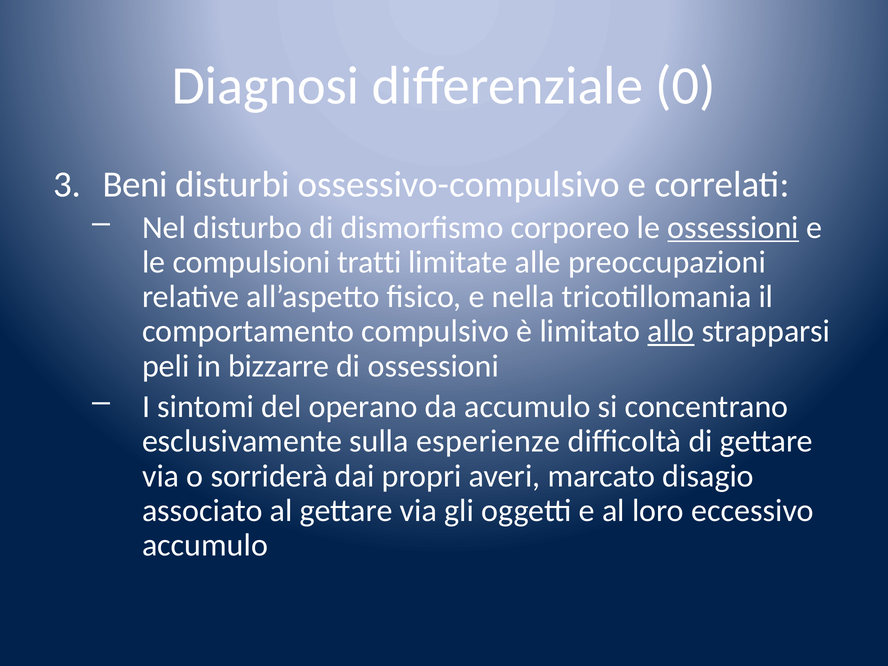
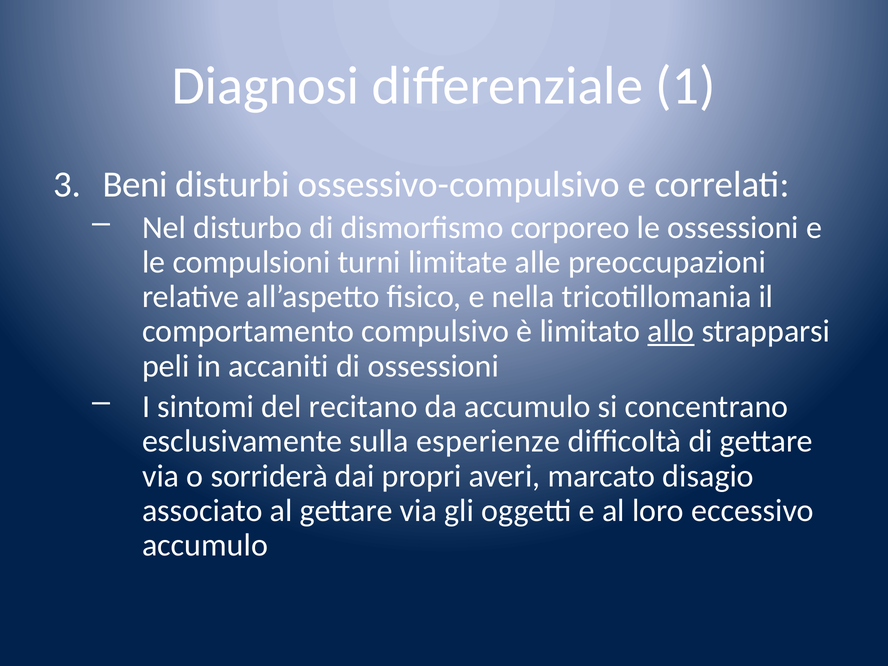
0: 0 -> 1 (685, 86)
ossessioni underline: present -> none (733, 228)
tratti: tratti -> turni (369, 262)
bizzarre: bizzarre -> accaniti (279, 366)
operano: operano -> recitano (363, 407)
